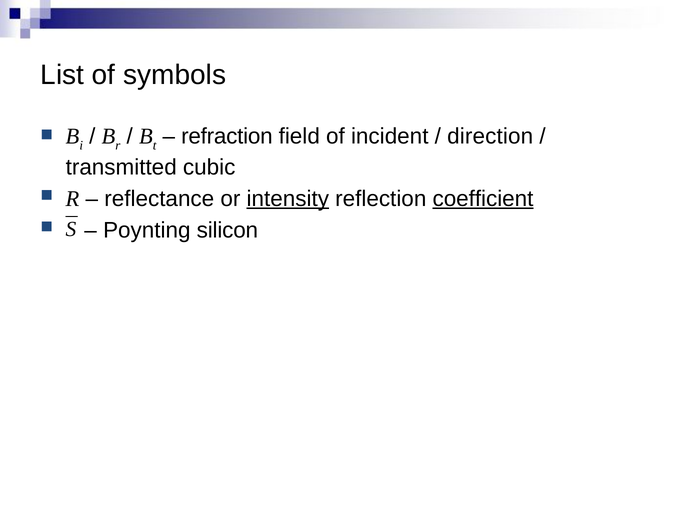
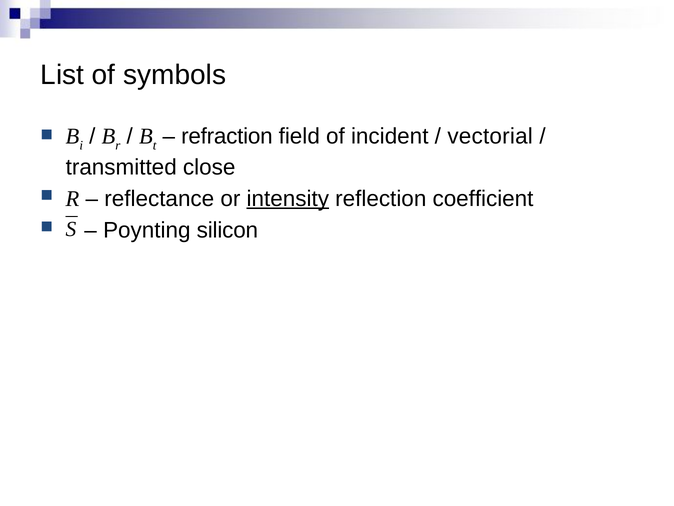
direction: direction -> vectorial (490, 136)
cubic: cubic -> close (209, 167)
coefficient underline: present -> none (483, 198)
